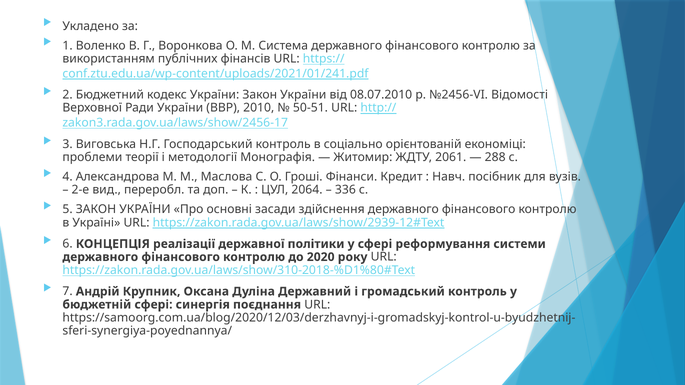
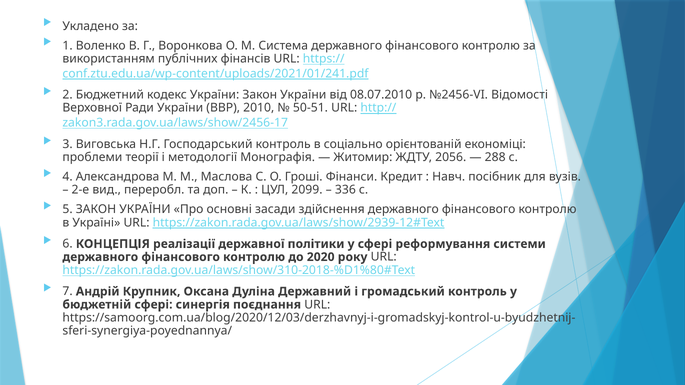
2061: 2061 -> 2056 (451, 157)
2064: 2064 -> 2099 (307, 190)
